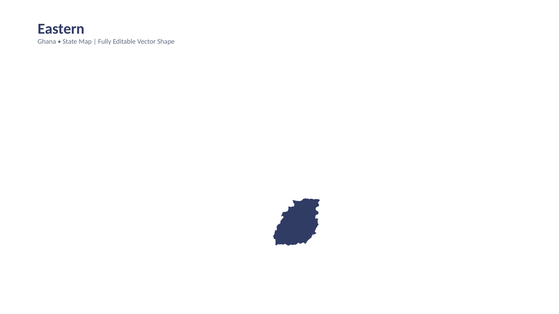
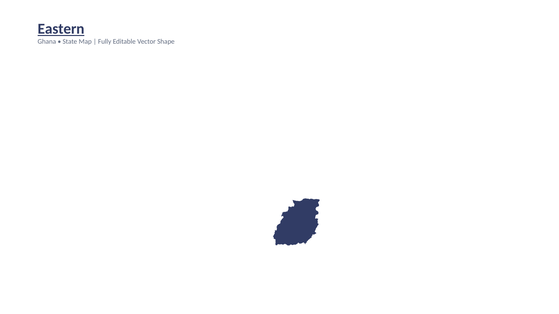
Eastern underline: none -> present (61, 29)
